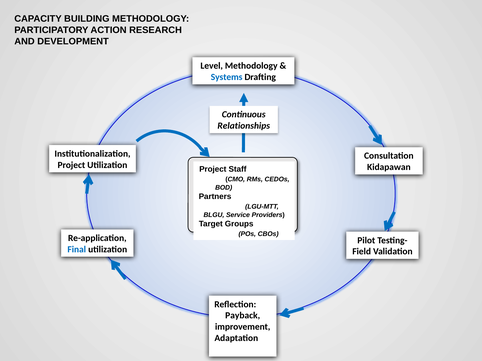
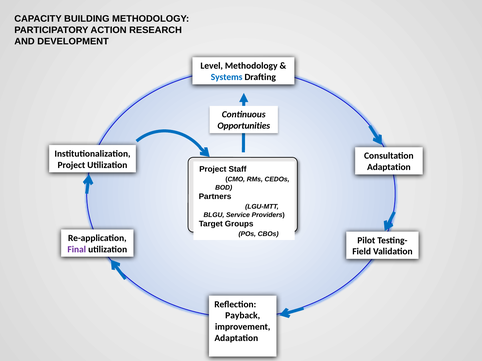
Relationships: Relationships -> Opportunities (244, 126)
Kidapawan: Kidapawan -> Adaptation (389, 167)
Final colour: blue -> purple (77, 250)
